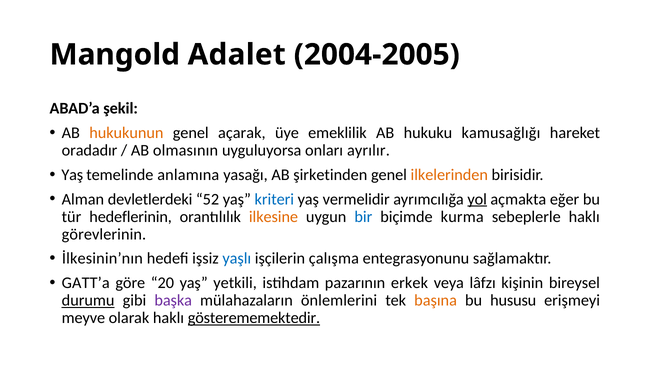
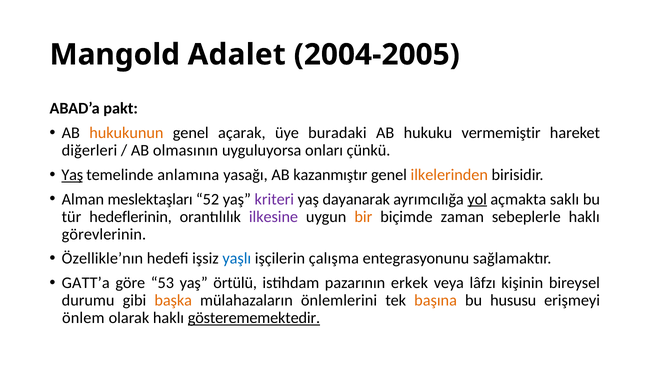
şekil: şekil -> pakt (121, 108)
emeklilik: emeklilik -> buradaki (337, 133)
kamusağlığı: kamusağlığı -> vermemiştir (501, 133)
oradadır: oradadır -> diğerleri (89, 150)
ayrılır: ayrılır -> çünkü (369, 150)
Yaş underline: none -> present (72, 175)
şirketinden: şirketinden -> kazanmıştır (330, 175)
devletlerdeki: devletlerdeki -> meslektaşları (150, 199)
kriteri colour: blue -> purple (274, 199)
vermelidir: vermelidir -> dayanarak (356, 199)
eğer: eğer -> saklı (565, 199)
ilkesine colour: orange -> purple (274, 216)
bir colour: blue -> orange (363, 216)
kurma: kurma -> zaman (462, 216)
İlkesinin’nın: İlkesinin’nın -> Özellikle’nın (102, 258)
20: 20 -> 53 (162, 283)
yetkili: yetkili -> örtülü (235, 283)
durumu underline: present -> none (88, 300)
başka colour: purple -> orange (173, 300)
meyve: meyve -> önlem (83, 318)
